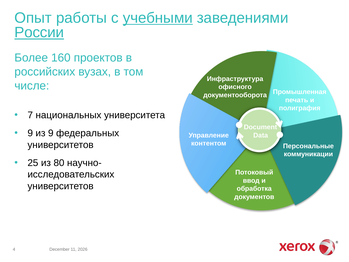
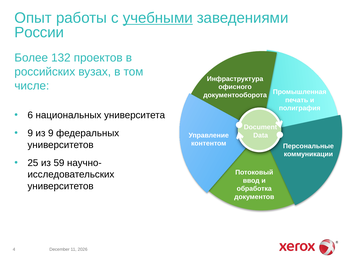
России underline: present -> none (39, 32)
160: 160 -> 132 (61, 58)
7: 7 -> 6 (30, 115)
80: 80 -> 59 (59, 163)
